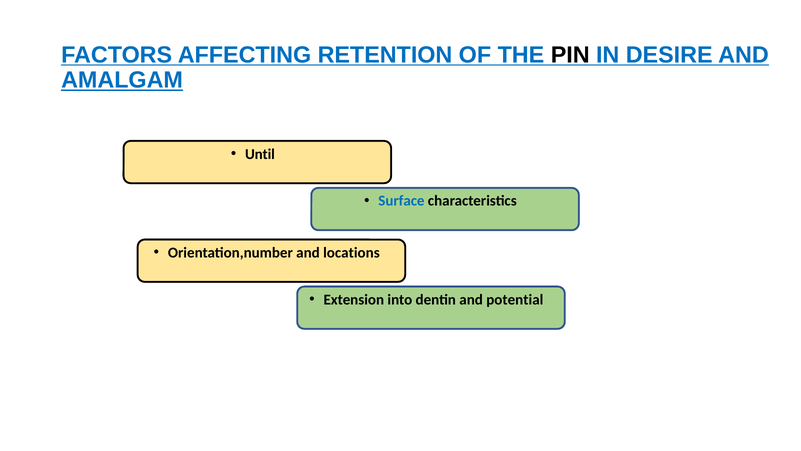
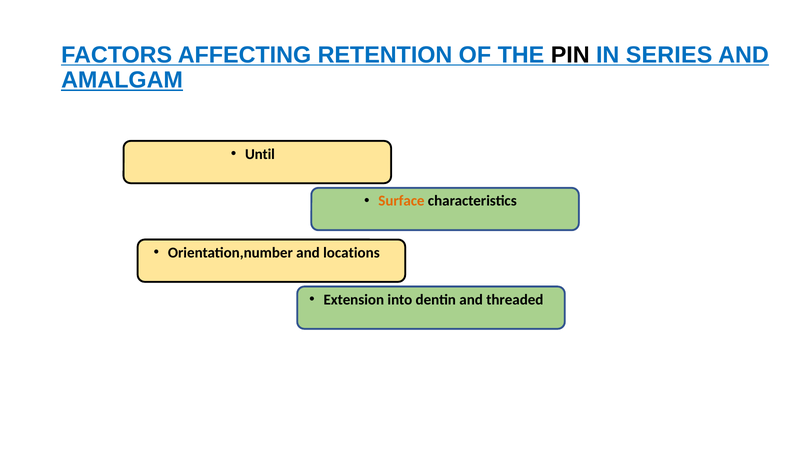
DESIRE: DESIRE -> SERIES (669, 55)
Surface colour: blue -> orange (401, 201)
potential: potential -> threaded (515, 299)
